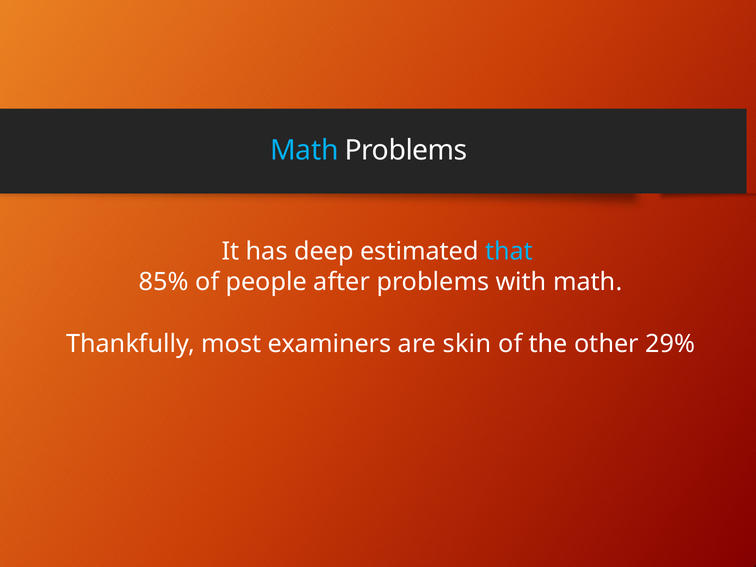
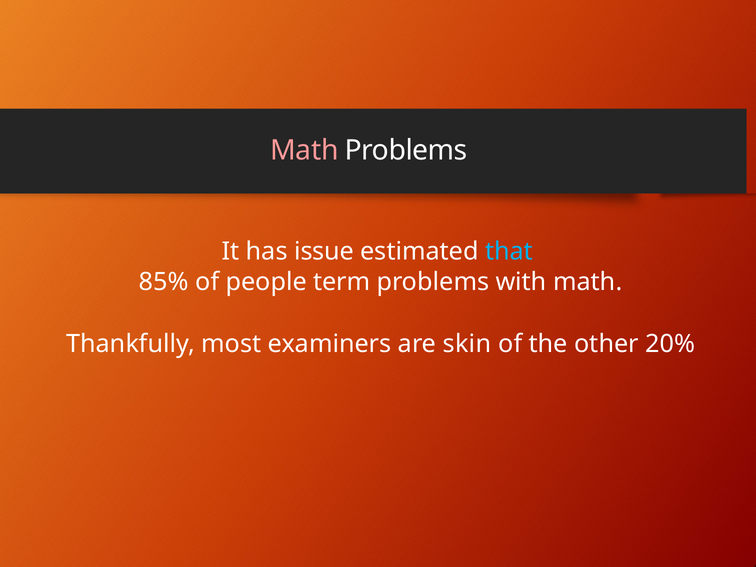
Math colour: light blue -> pink (304, 151)
deep: deep -> issue (324, 251)
after: after -> term (342, 282)
29%: 29% -> 20% (670, 344)
